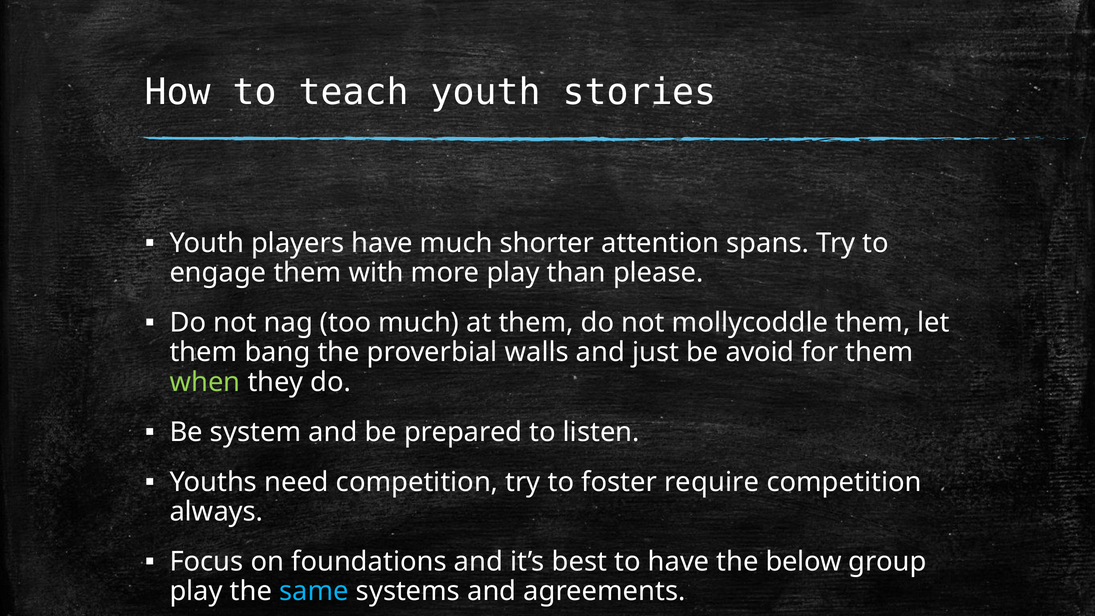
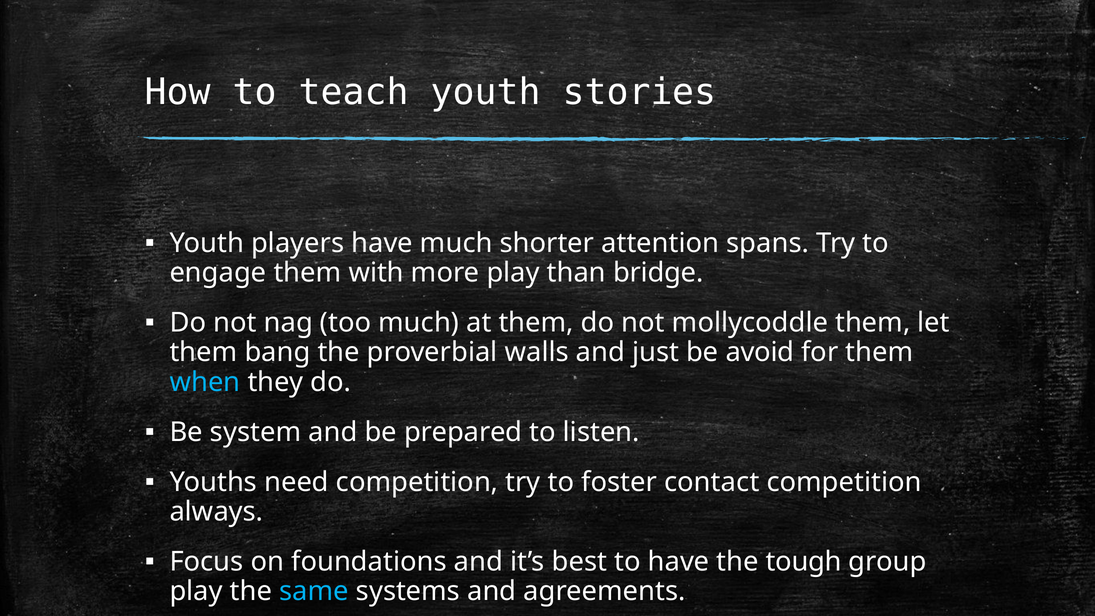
please: please -> bridge (658, 273)
when colour: light green -> light blue (205, 382)
require: require -> contact (712, 482)
below: below -> tough (804, 562)
